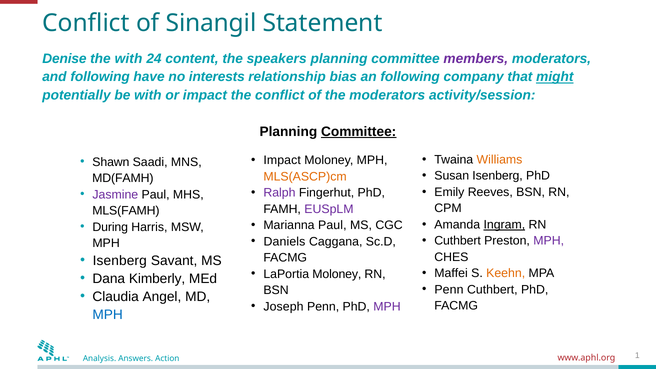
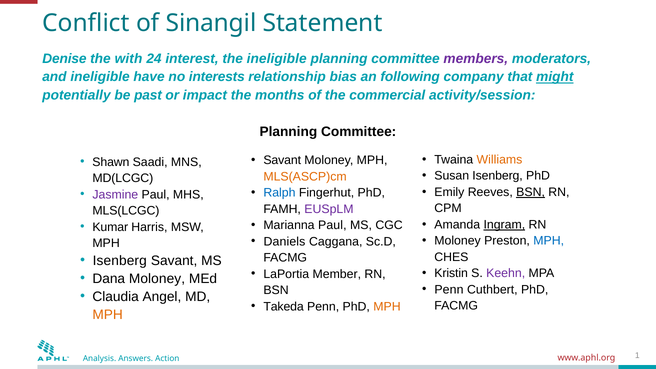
content: content -> interest (192, 59)
the speakers: speakers -> ineligible (277, 59)
and following: following -> ineligible (100, 77)
be with: with -> past (148, 95)
the conflict: conflict -> months (280, 95)
the moderators: moderators -> commercial (387, 95)
Committee underline: present -> none (359, 132)
Impact: Impact -> Savant (282, 160)
MD(FAMH: MD(FAMH -> MD(LCGC (123, 178)
BSN underline: none -> present (531, 192)
Ralph colour: purple -> blue (279, 193)
MLS(FAMH: MLS(FAMH -> MLS(LCGC (126, 211)
During: During -> Kumar (110, 227)
Cuthbert: Cuthbert -> Moloney (458, 241)
MPH colour: purple -> blue (549, 241)
Maffei: Maffei -> Kristin (451, 273)
Keehn colour: orange -> purple (506, 273)
LaPortia Moloney: Moloney -> Member (337, 274)
Dana Kimberly: Kimberly -> Moloney (157, 279)
Joseph: Joseph -> Takeda (284, 306)
MPH colour: purple -> orange (387, 306)
MPH colour: blue -> orange (108, 315)
